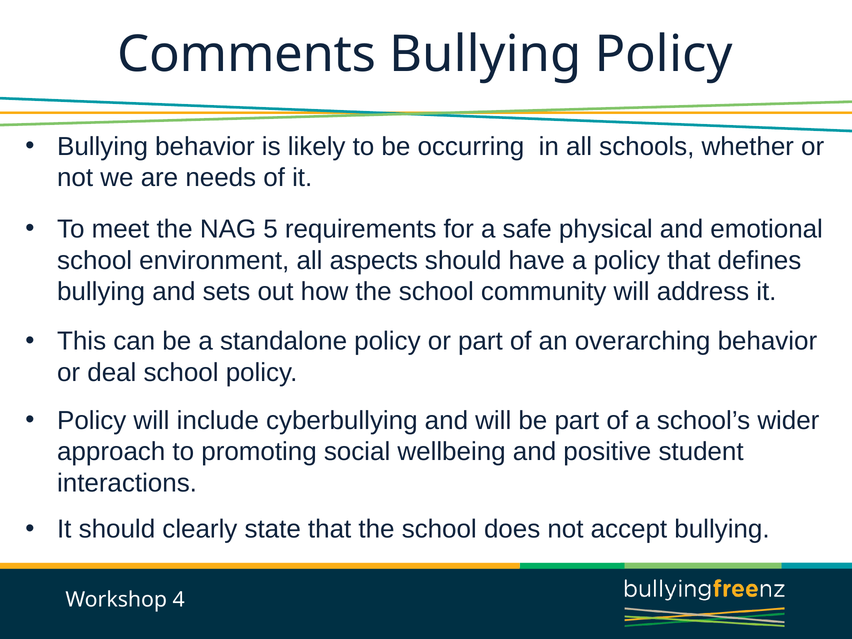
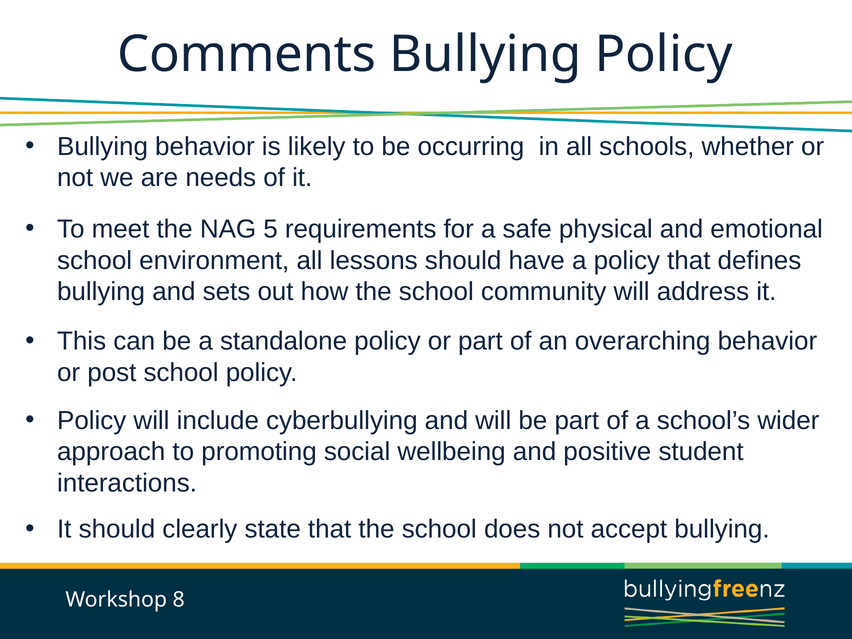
aspects: aspects -> lessons (374, 260)
deal: deal -> post (112, 373)
4: 4 -> 8 (179, 600)
